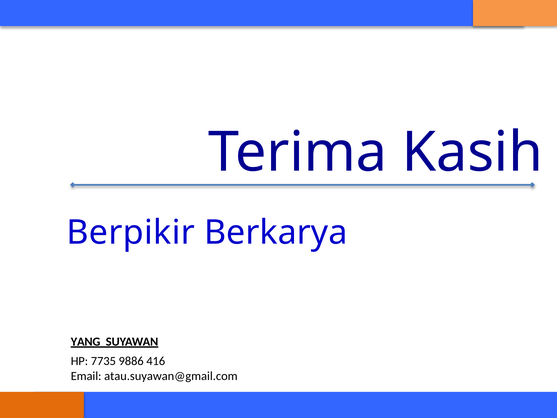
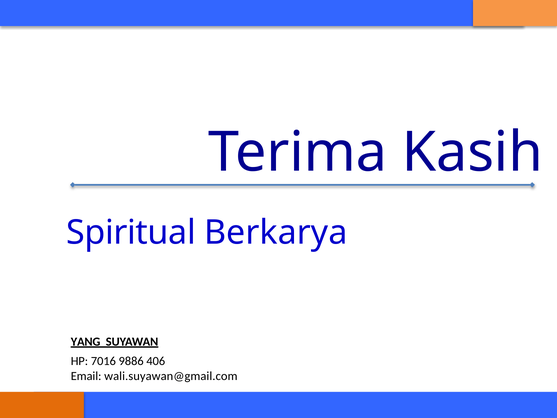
Berpikir: Berpikir -> Spiritual (131, 232)
7735: 7735 -> 7016 (103, 361)
416: 416 -> 406 (156, 361)
atau.suyawan@gmail.com: atau.suyawan@gmail.com -> wali.suyawan@gmail.com (171, 376)
